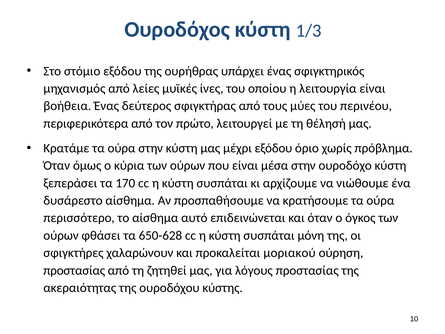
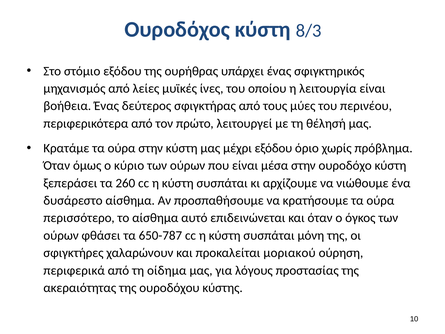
1/3: 1/3 -> 8/3 (309, 31)
κύρια: κύρια -> κύριο (129, 166)
170: 170 -> 260 (125, 183)
650-628: 650-628 -> 650-787 (160, 235)
προστασίας: προστασίας -> περιφερικά (74, 270)
ζητηθεί: ζητηθεί -> οίδημα (167, 270)
